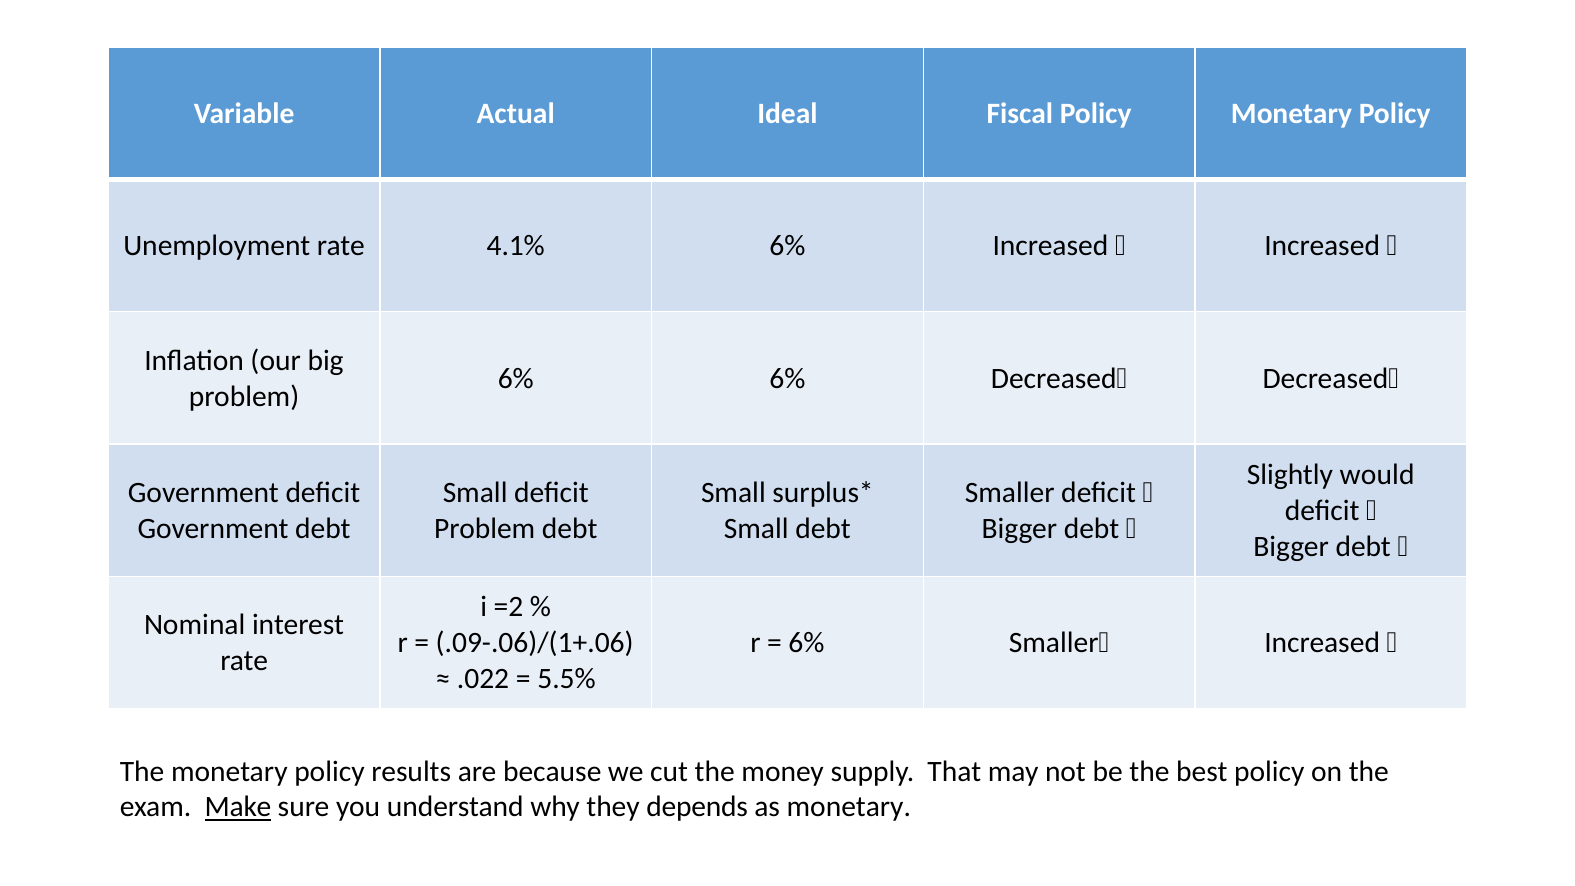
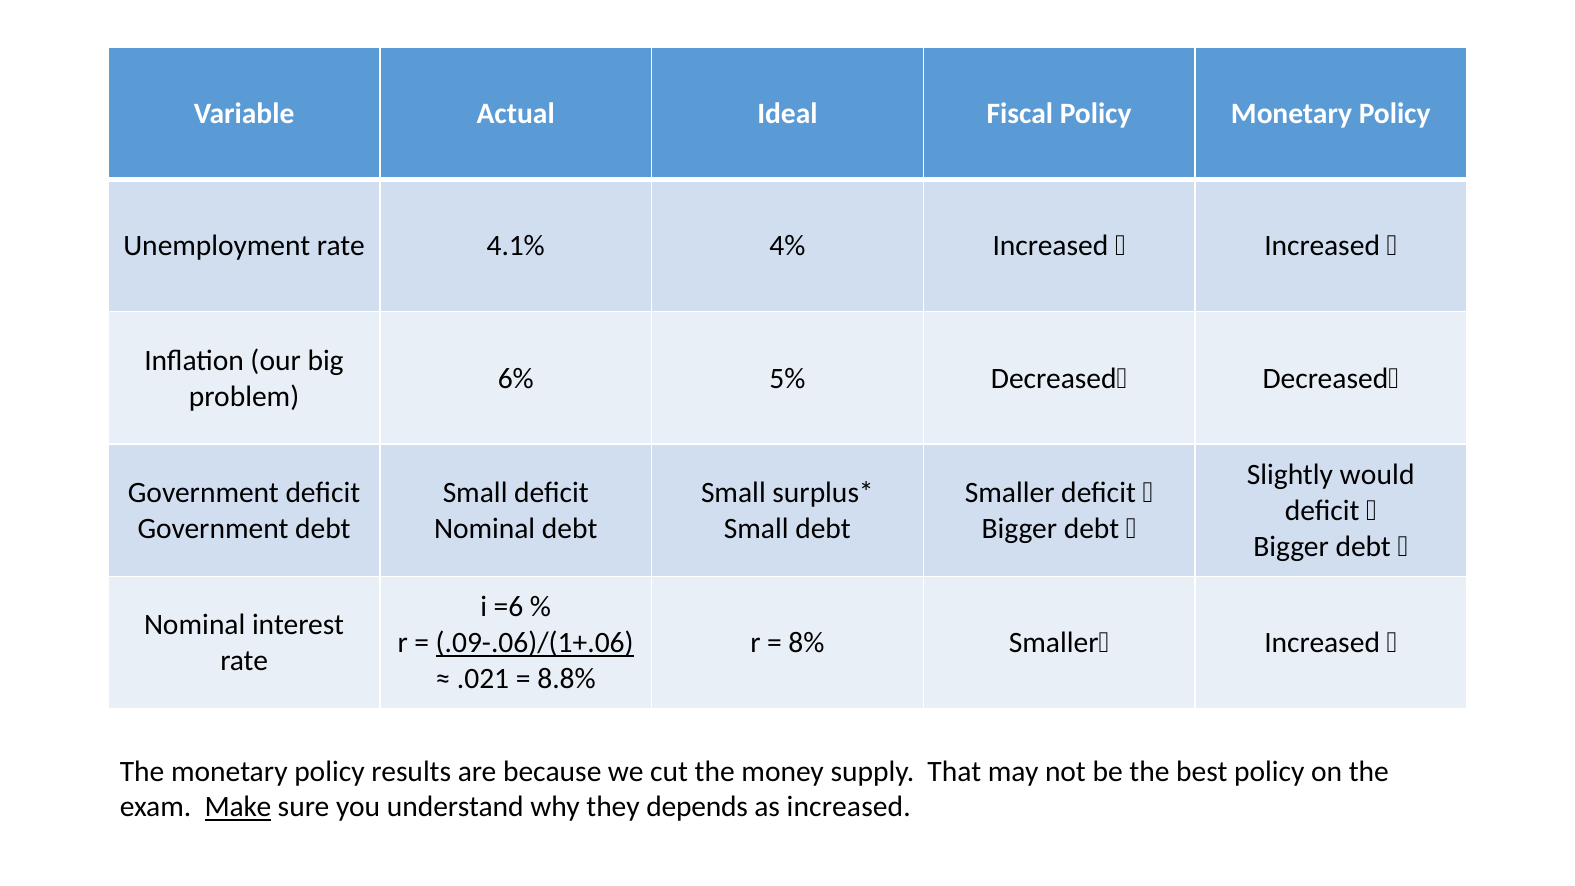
4.1% 6%: 6% -> 4% (787, 246)
6% 6%: 6% -> 5% (787, 378)
Problem: Problem -> Nominal (485, 529)
=2: =2 -> =6 (509, 607)
.09-.06)/(1+.06 underline: none -> present (535, 643)
6%: 6% -> 8% (806, 643)
.022: .022 -> .021 (483, 679)
5.5%: 5.5% -> 8.8% (567, 679)
as monetary: monetary -> increased (849, 807)
